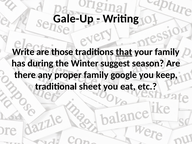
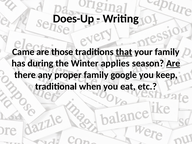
Gale-Up: Gale-Up -> Does-Up (74, 19)
Write: Write -> Came (23, 52)
suggest: suggest -> applies (115, 63)
Are underline: none -> present (173, 63)
sheet: sheet -> when (90, 86)
